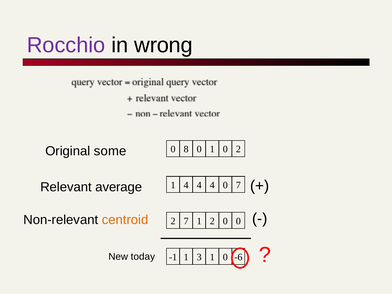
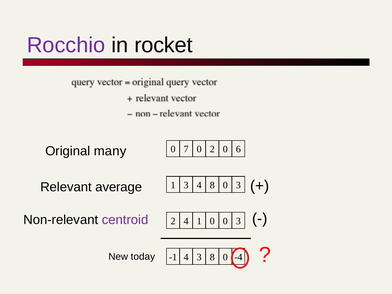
wrong: wrong -> rocket (163, 45)
8: 8 -> 7 (186, 149)
0 1: 1 -> 2 (212, 149)
0 2: 2 -> 6 (238, 149)
some: some -> many (110, 151)
1 4: 4 -> 3 (186, 185)
4: 4 -> 8 (212, 185)
7: 7 -> 3 (238, 185)
centroid colour: orange -> purple (125, 220)
2 7: 7 -> 4 (186, 221)
1 2: 2 -> 0 (212, 221)
0: 0 -> 3 (238, 221)
-1 1: 1 -> 4 (186, 257)
3 1: 1 -> 8 (212, 257)
-6: -6 -> -4 (238, 257)
